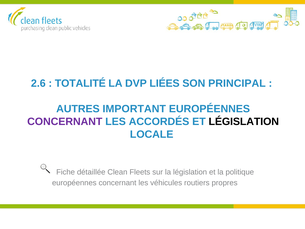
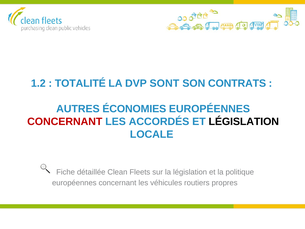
2.6: 2.6 -> 1.2 (38, 83)
LIÉES: LIÉES -> SONT (164, 83)
PRINCIPAL: PRINCIPAL -> CONTRATS (237, 83)
IMPORTANT: IMPORTANT -> ÉCONOMIES (134, 109)
CONCERNANT colour: purple -> red (65, 121)
